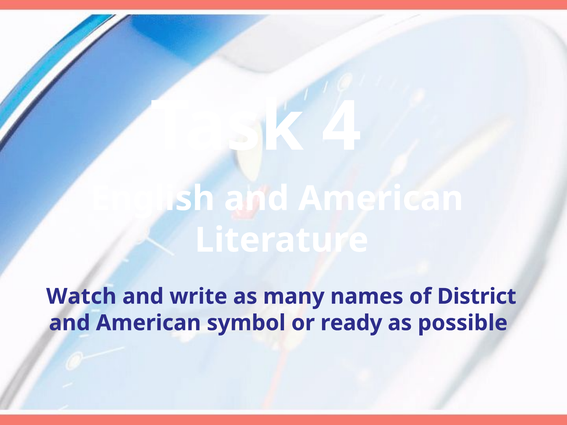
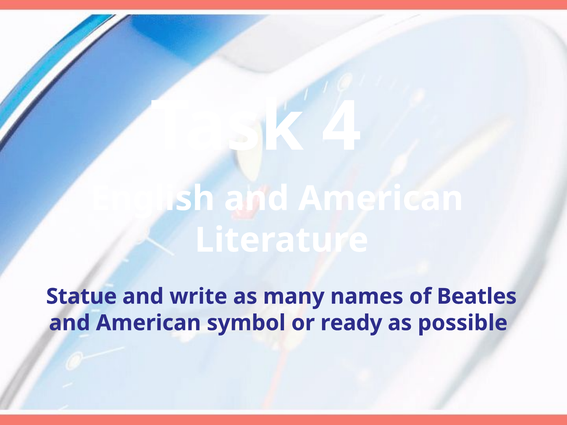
Watch: Watch -> Statue (81, 297)
District: District -> Beatles (477, 297)
